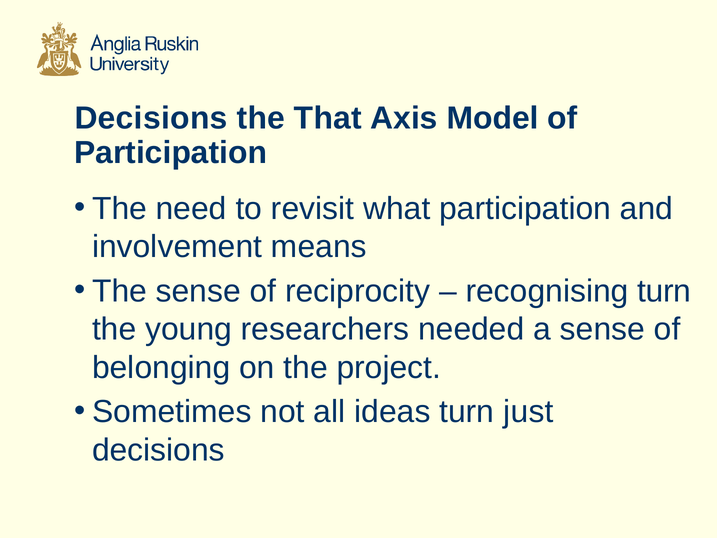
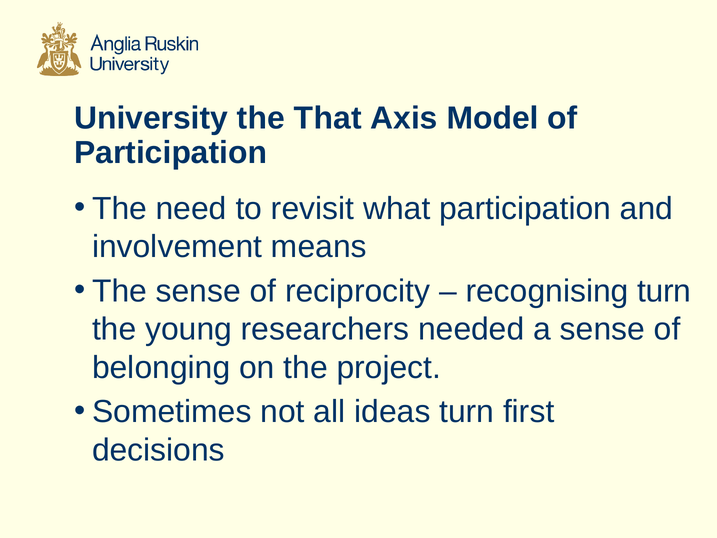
Decisions: Decisions -> University (151, 118)
just: just -> first (529, 412)
